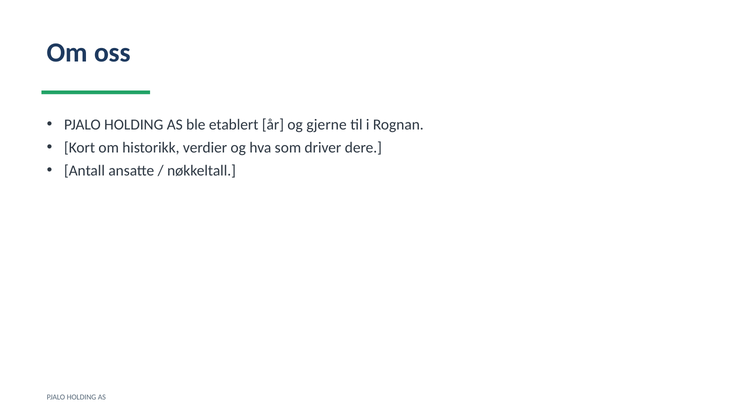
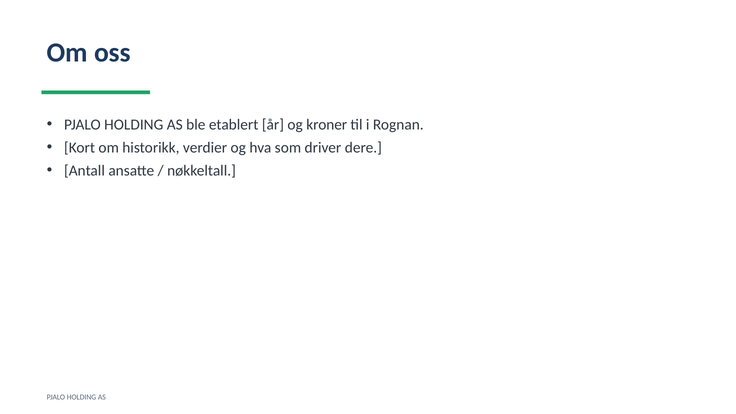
gjerne: gjerne -> kroner (327, 125)
